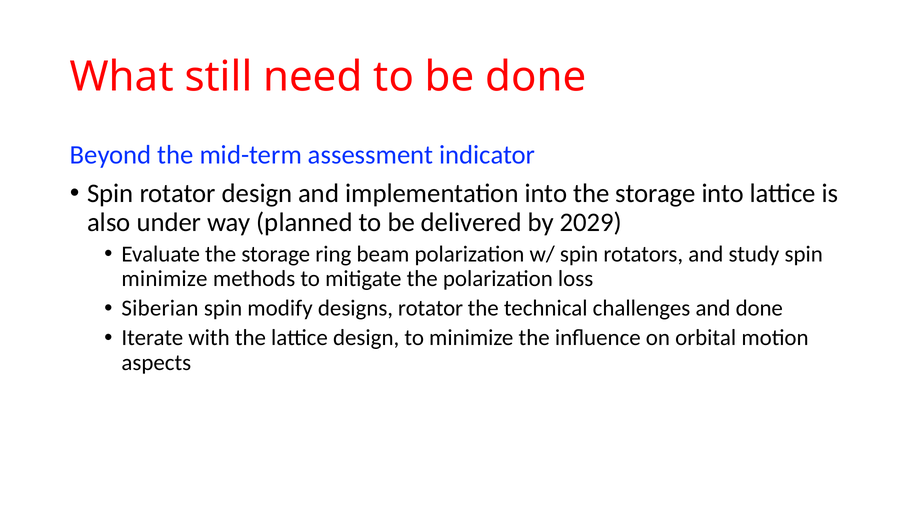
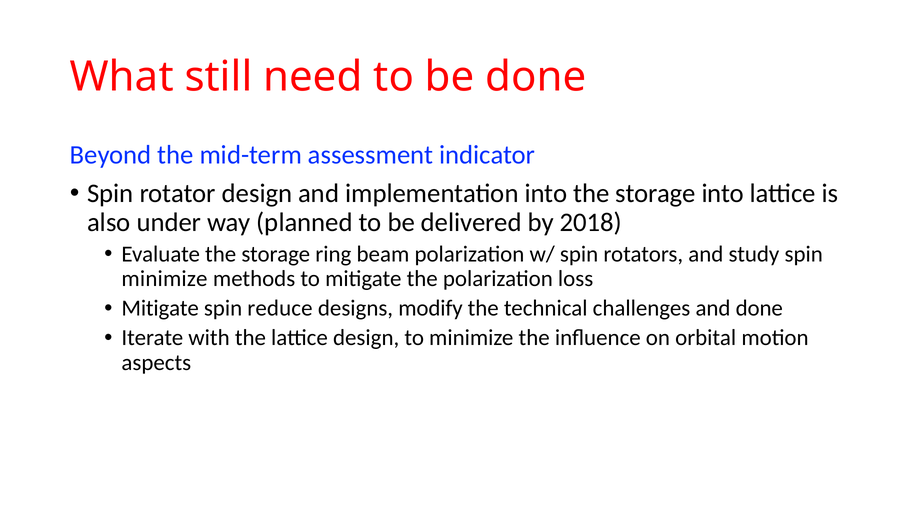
2029: 2029 -> 2018 (591, 222)
Siberian: Siberian -> Mitigate (160, 308)
modify: modify -> reduce (280, 308)
designs rotator: rotator -> modify (430, 308)
